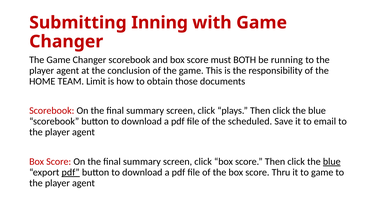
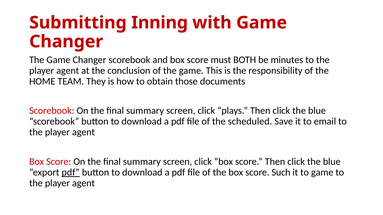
running: running -> minutes (287, 60)
Limit: Limit -> They (96, 81)
blue underline: present -> none (332, 162)
Thru: Thru -> Such (281, 173)
